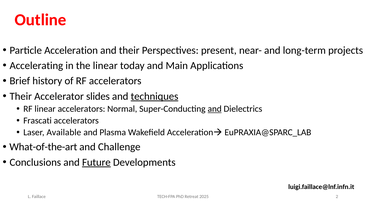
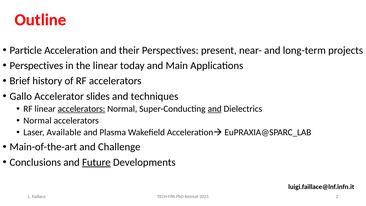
Accelerating: Accelerating -> Perspectives (36, 66)
Their: Their -> Gallo (21, 96)
techniques underline: present -> none (155, 96)
accelerators underline: none -> present (81, 109)
Frascati: Frascati -> Normal (37, 121)
What-of-the-art: What-of-the-art -> Main-of-the-art (43, 147)
